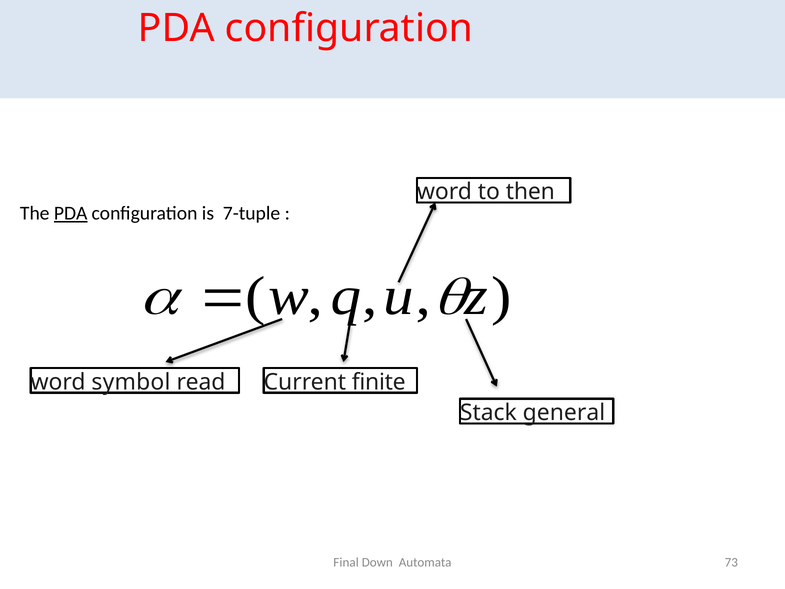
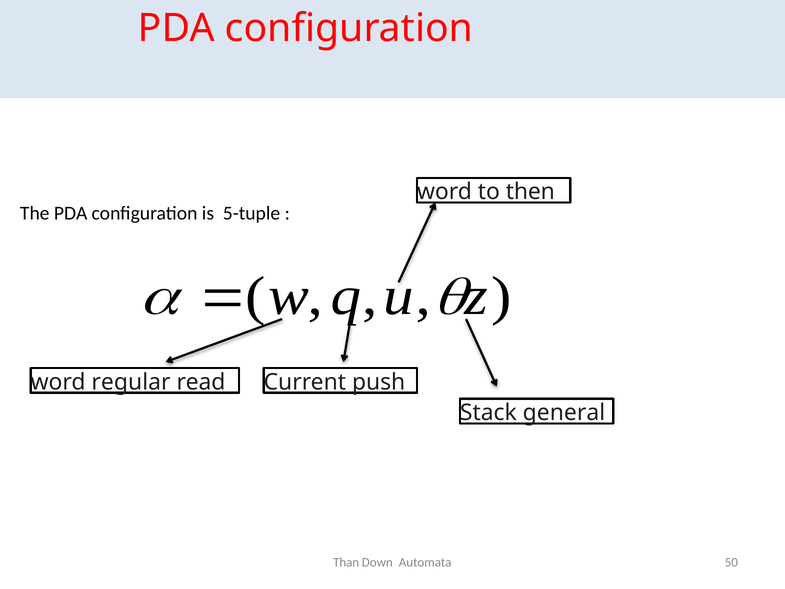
PDA underline: present -> none (71, 213)
7-tuple: 7-tuple -> 5-tuple (251, 213)
symbol: symbol -> regular (131, 382)
finite: finite -> push (379, 382)
Final: Final -> Than (346, 562)
73: 73 -> 50 (731, 562)
